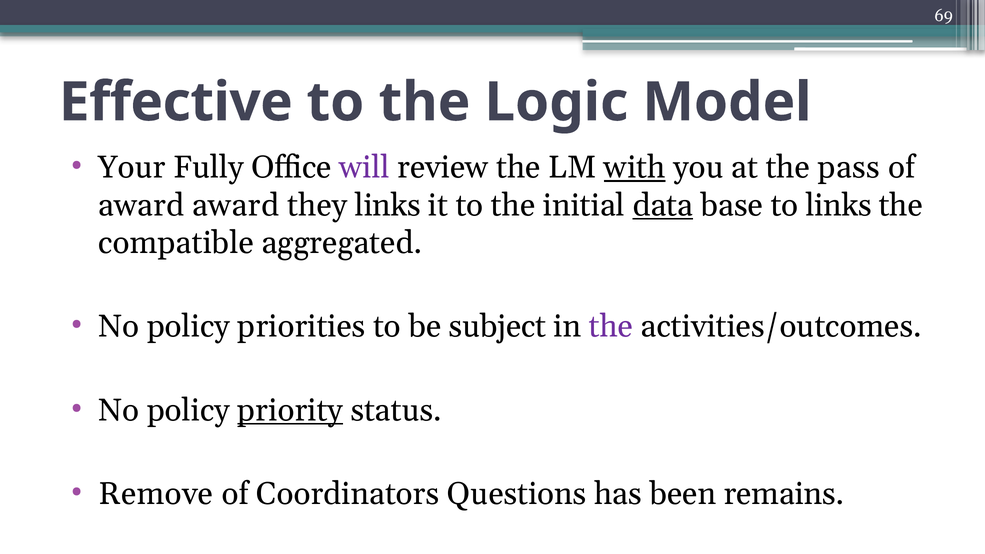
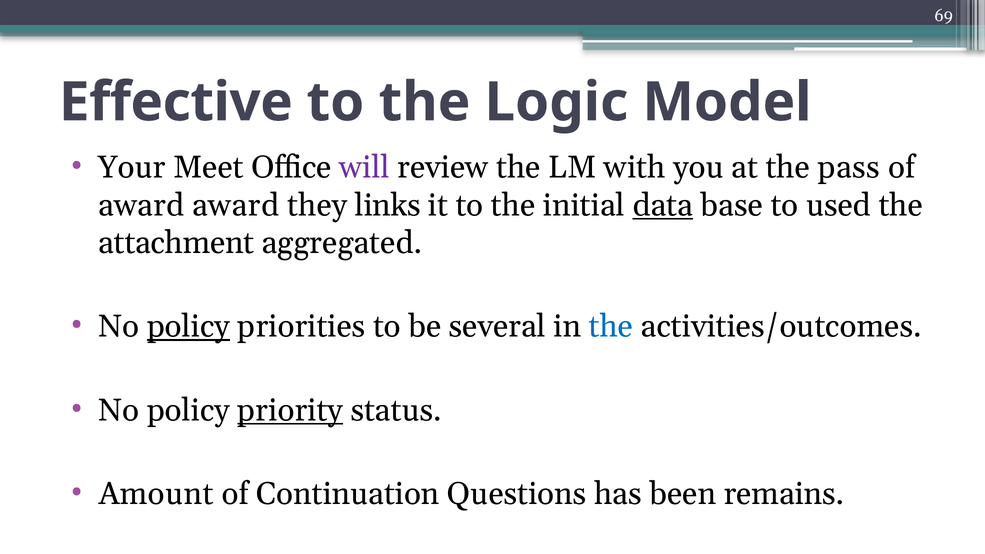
Fully: Fully -> Meet (208, 168)
with underline: present -> none (635, 168)
to links: links -> used (839, 205)
compatible: compatible -> attachment (176, 243)
policy underline: none -> present (188, 327)
subject: subject -> several (497, 327)
the colour: purple -> blue (611, 327)
Remove: Remove -> Amount (156, 494)
Coordinators: Coordinators -> Continuation (348, 494)
